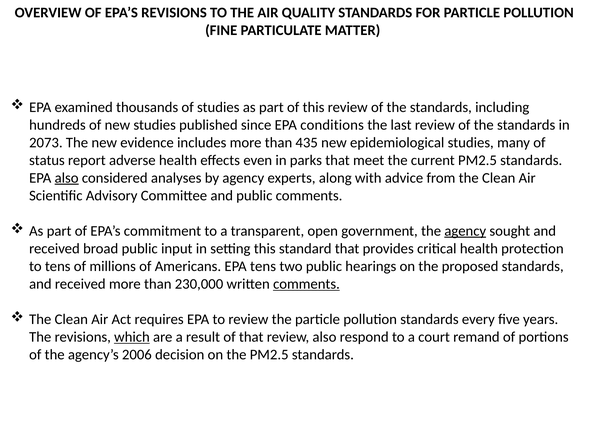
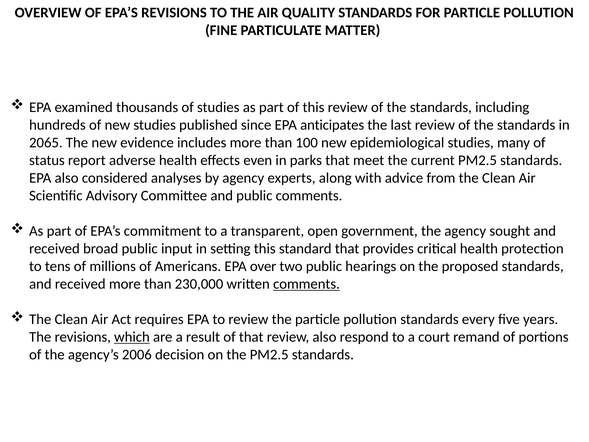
conditions: conditions -> anticipates (332, 125)
2073: 2073 -> 2065 (46, 142)
435: 435 -> 100 (307, 142)
also underline: present -> none (67, 178)
agency underline: present -> none (465, 231)
EPA tens: tens -> over (263, 266)
